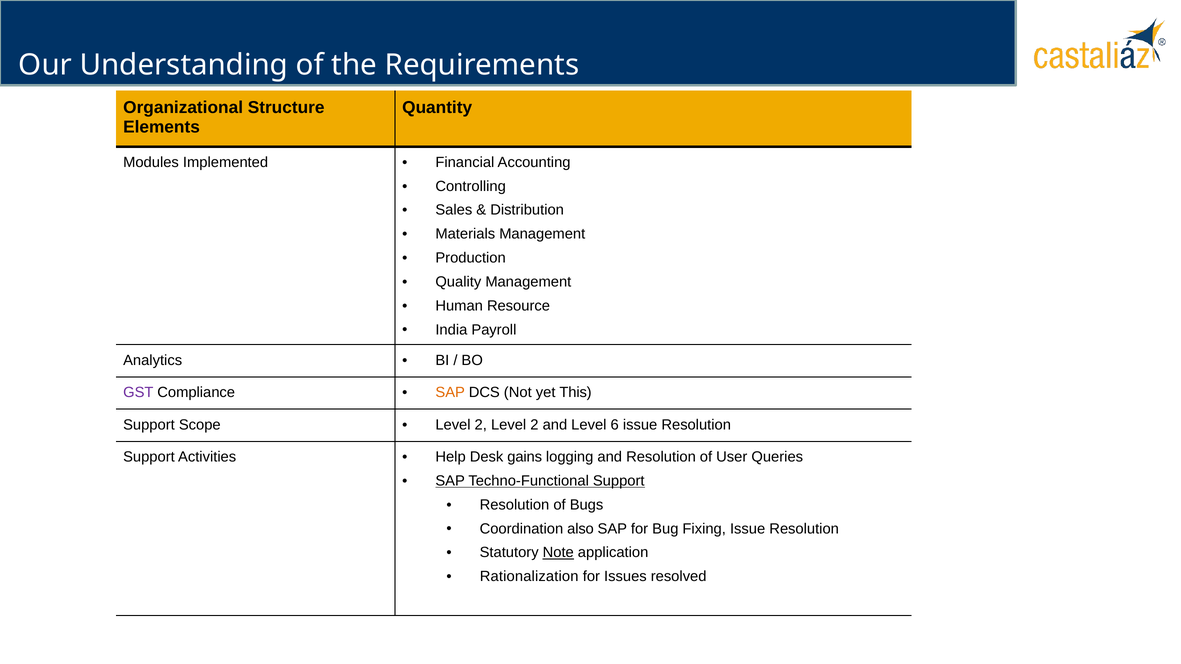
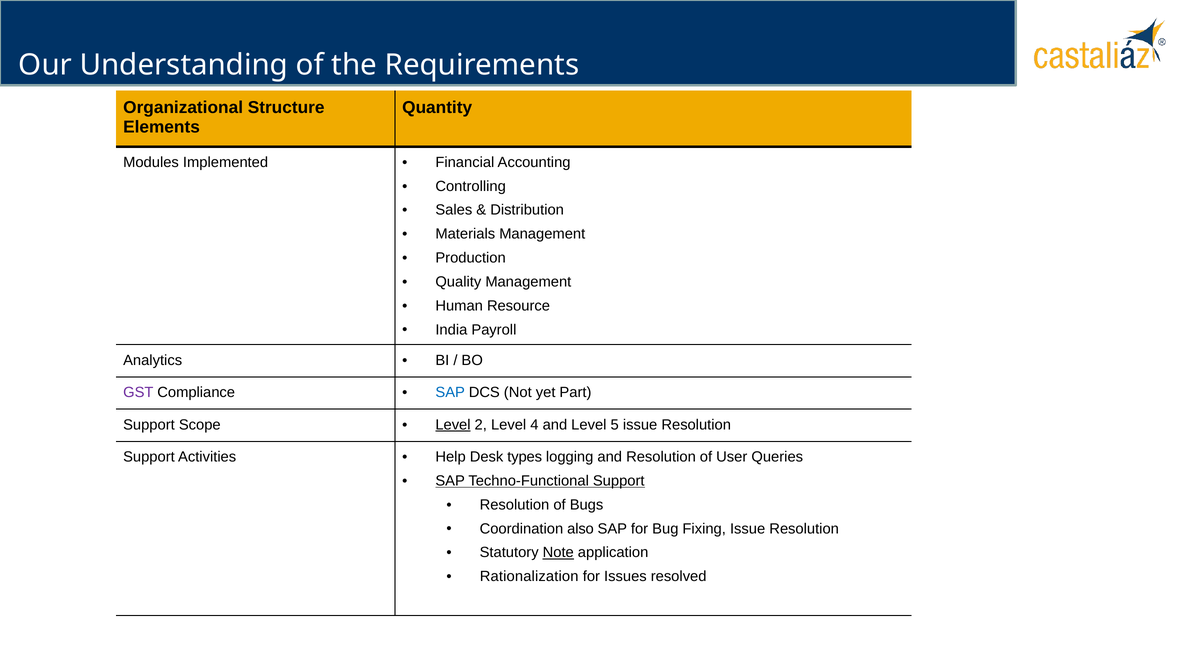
SAP colour: orange -> blue (450, 393)
This: This -> Part (575, 393)
Level underline: none -> present (453, 425)
2 Level 2: 2 -> 4 (534, 425)
6: 6 -> 5 (615, 425)
gains: gains -> types (525, 457)
